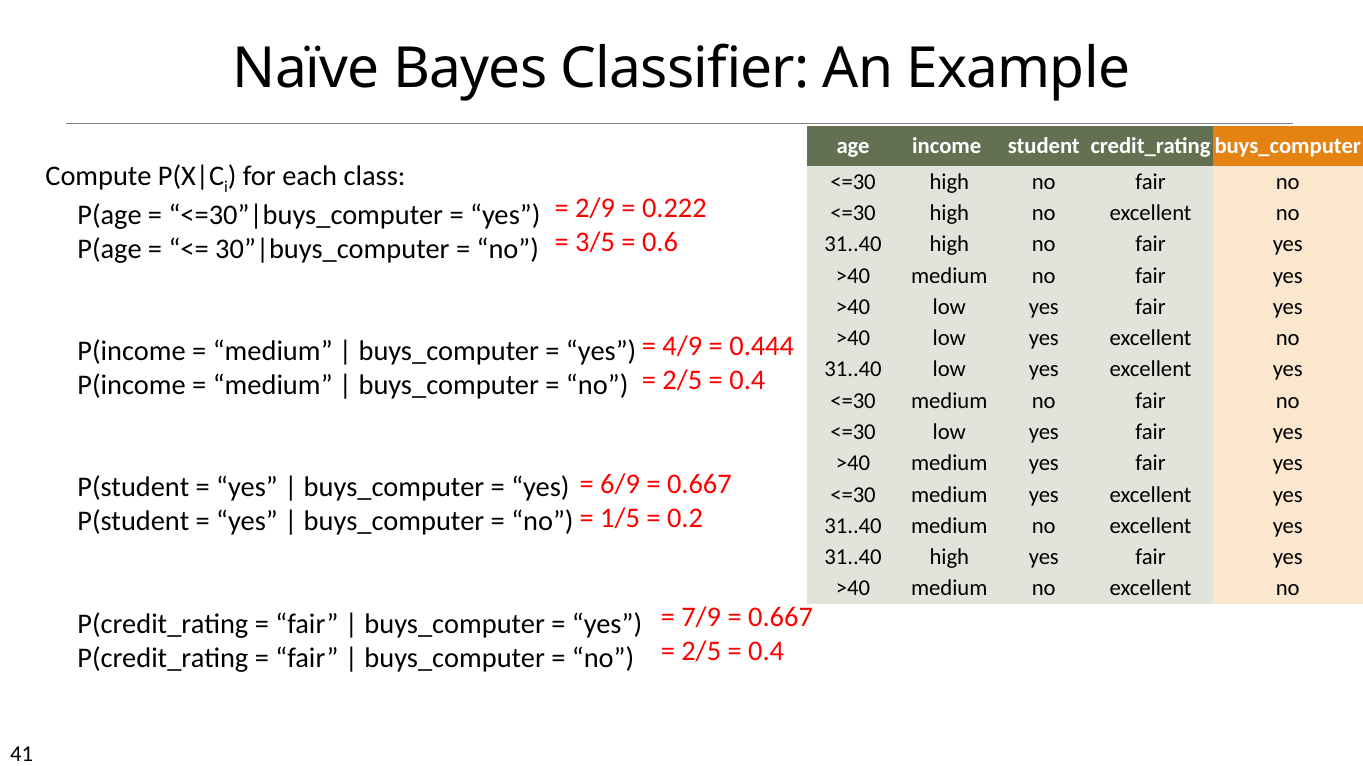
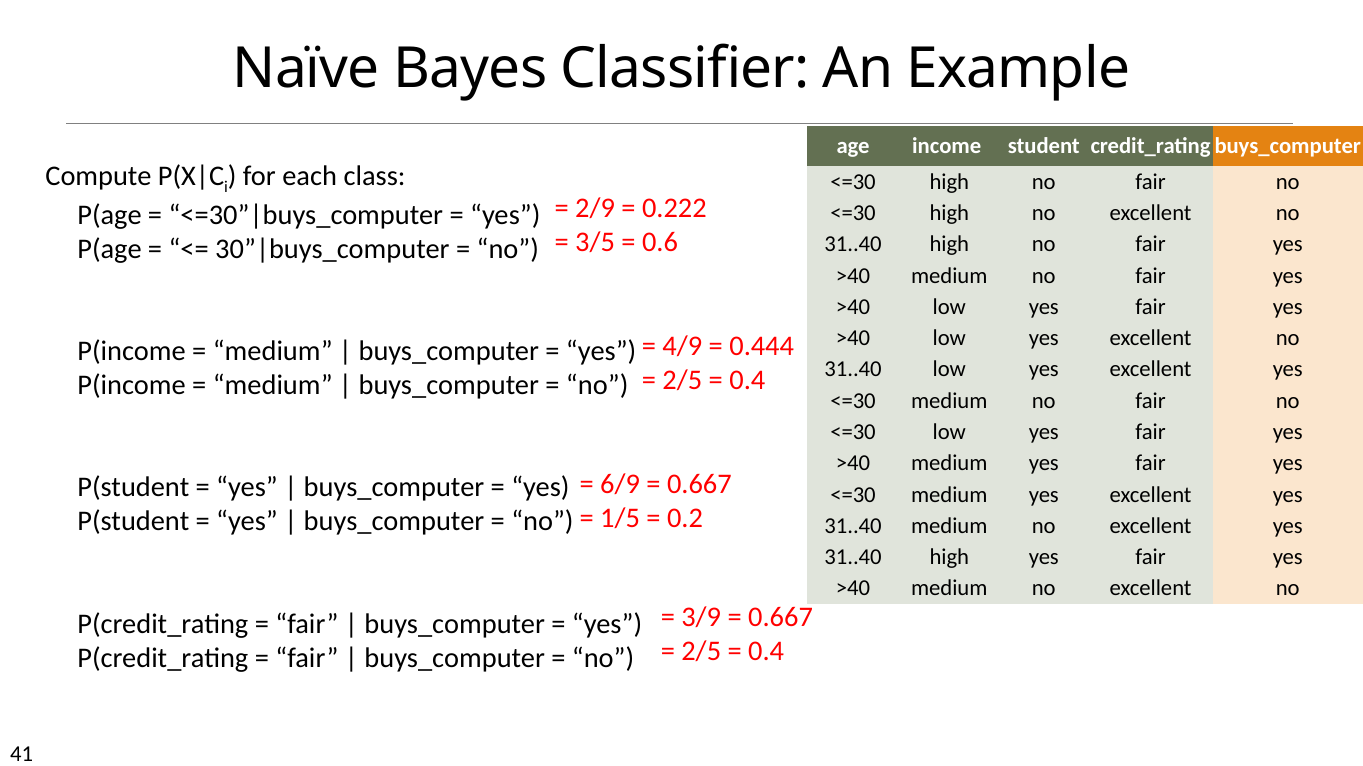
7/9: 7/9 -> 3/9 (701, 618)
